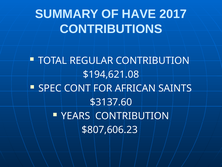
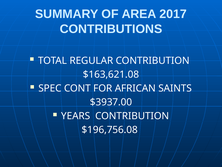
HAVE: HAVE -> AREA (139, 14)
$194,621.08: $194,621.08 -> $163,621.08 (111, 74)
$3137.60: $3137.60 -> $3937.00 (111, 102)
$807,606.23: $807,606.23 -> $196,756.08 (110, 129)
